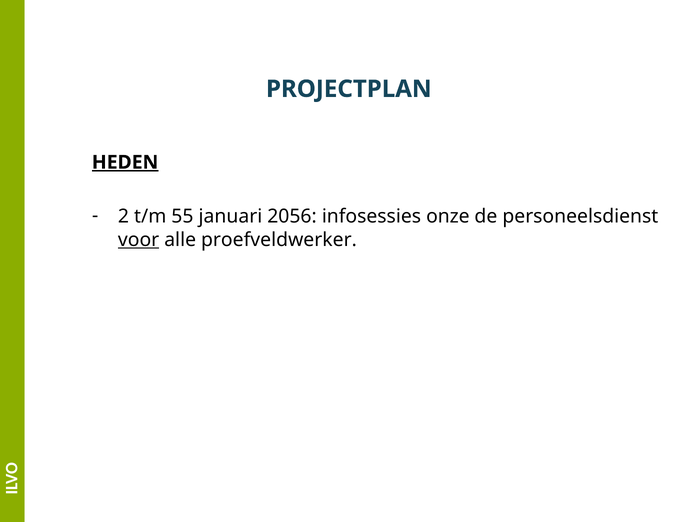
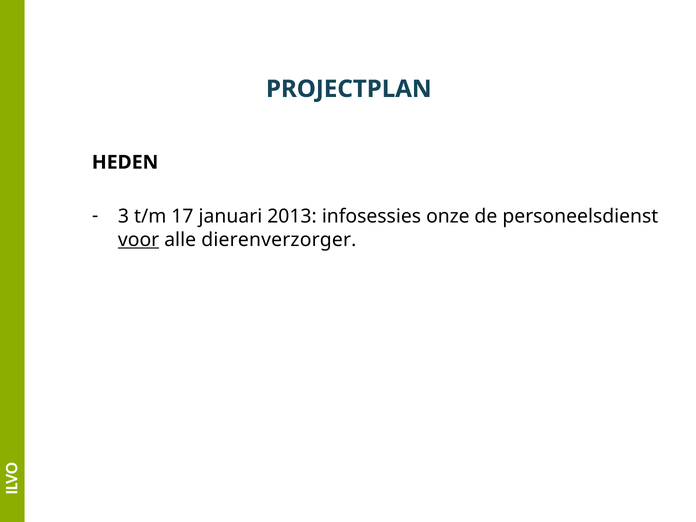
HEDEN underline: present -> none (125, 162)
2: 2 -> 3 (124, 217)
55: 55 -> 17 (182, 217)
2056: 2056 -> 2013 (292, 217)
proefveldwerker: proefveldwerker -> dierenverzorger (279, 240)
